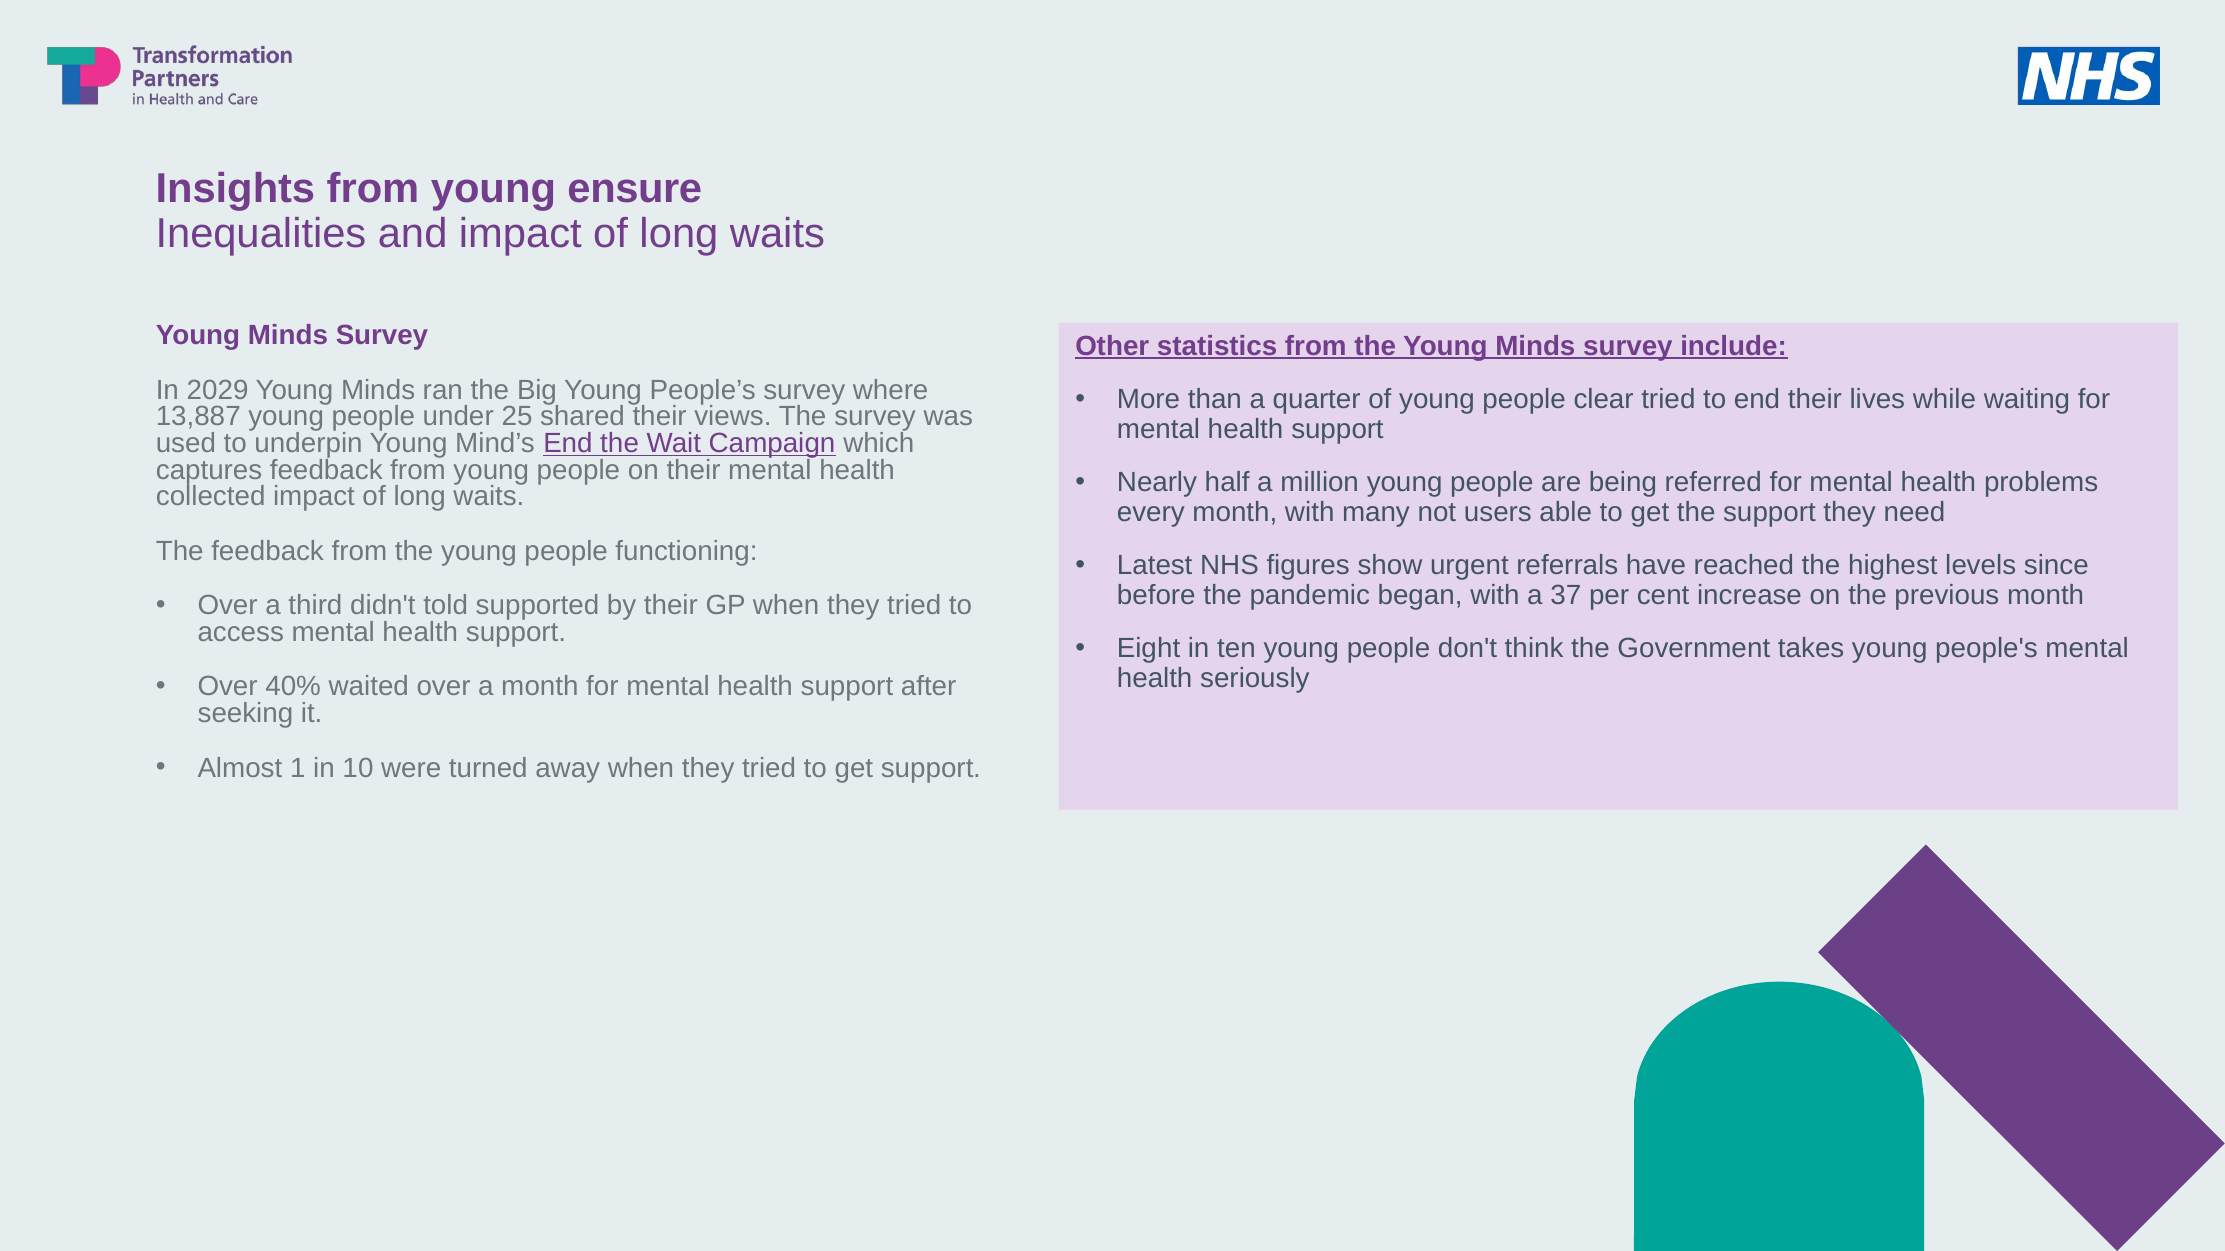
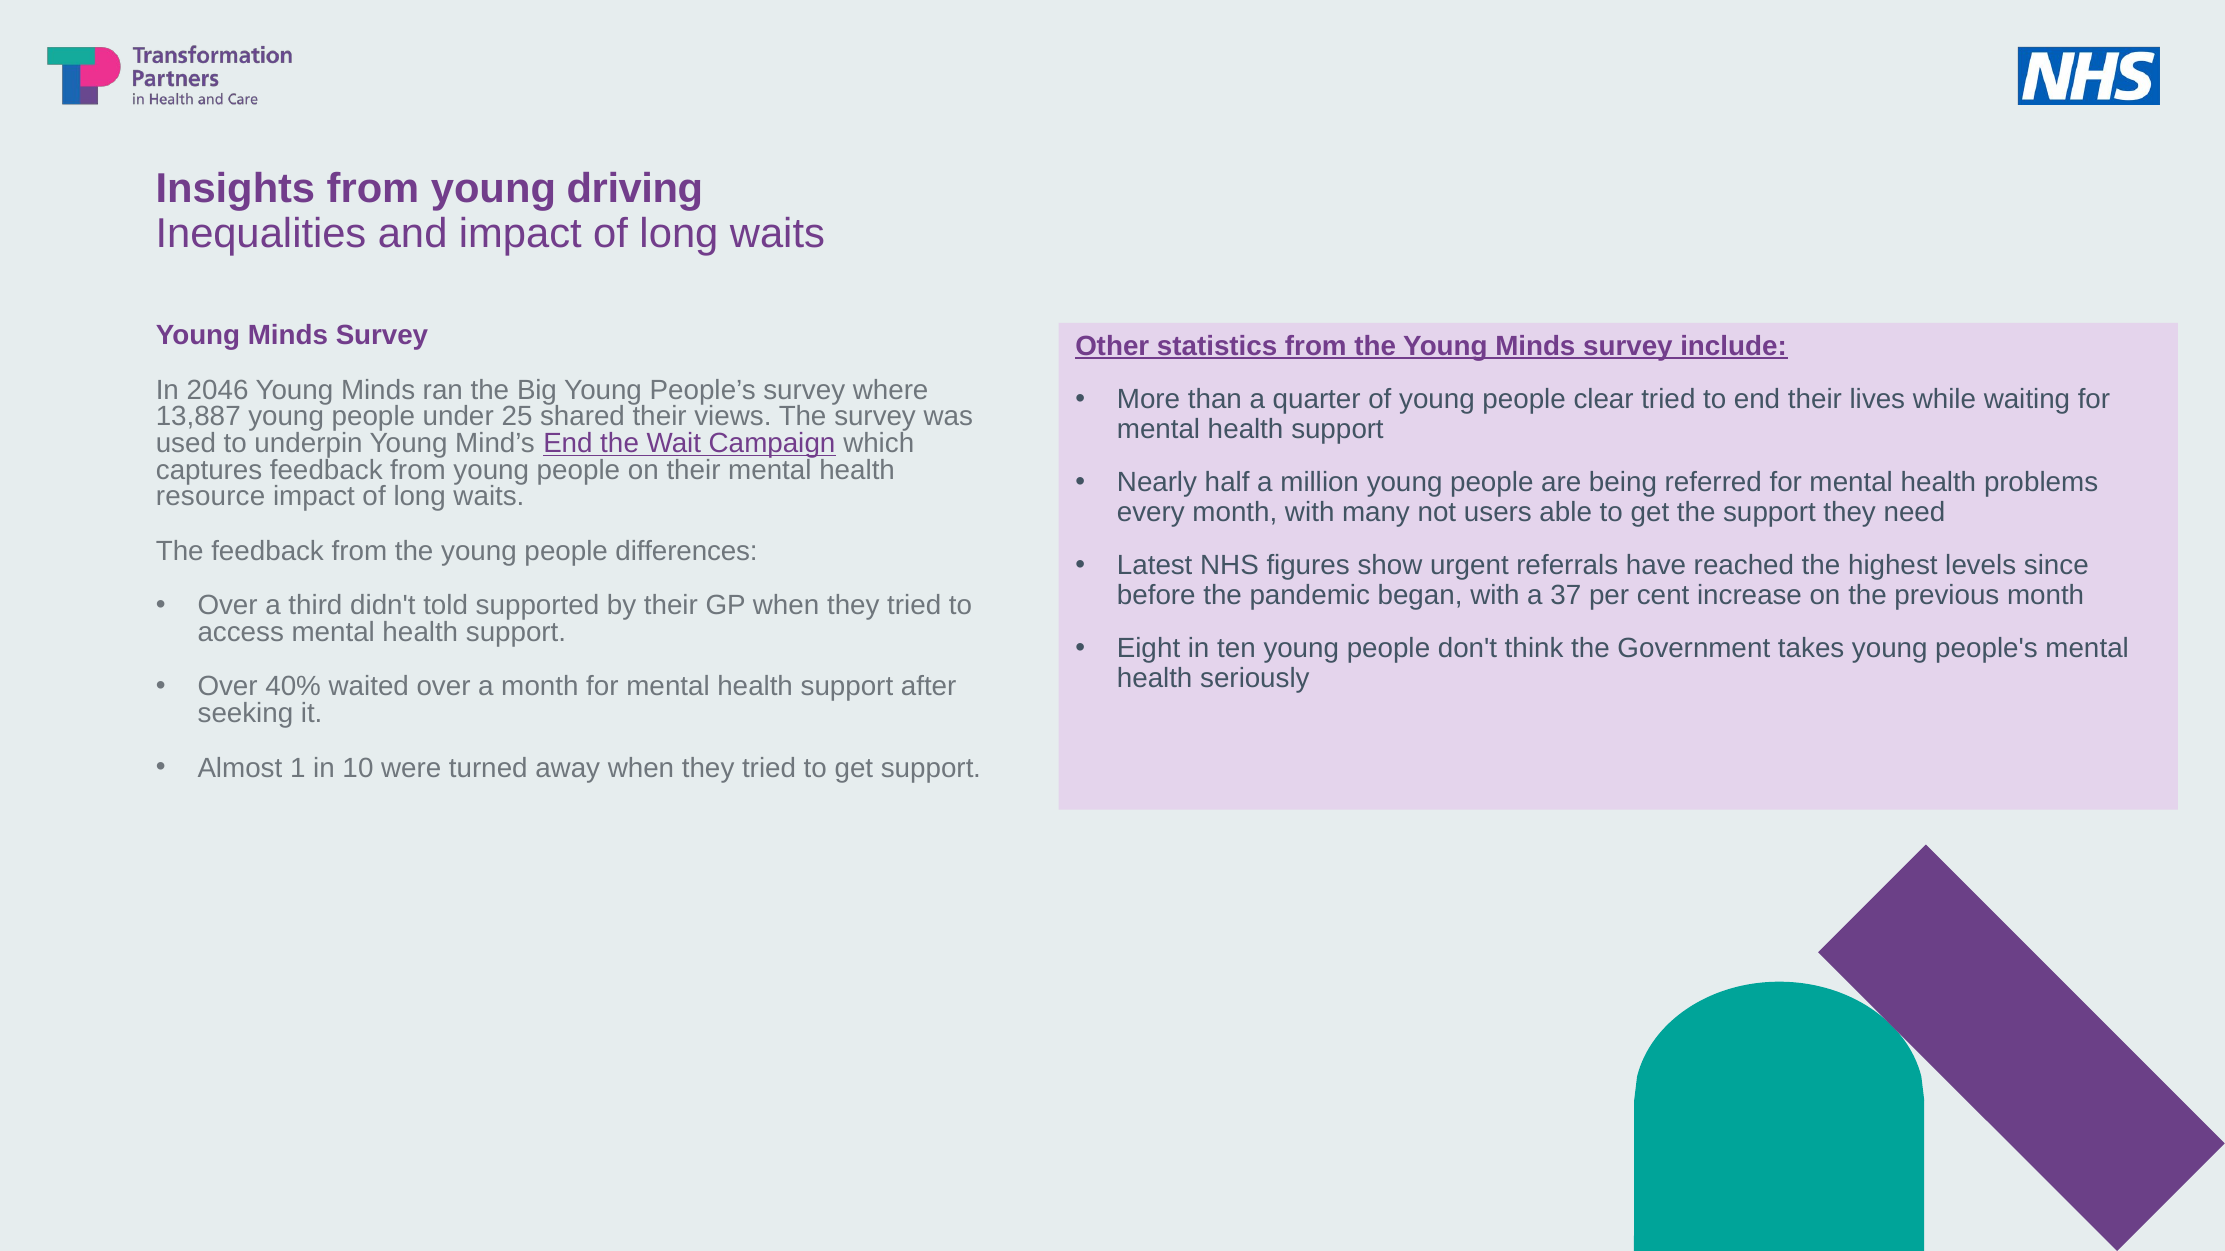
ensure: ensure -> driving (635, 189)
2029: 2029 -> 2046 (218, 390)
collected: collected -> resource (211, 497)
functioning: functioning -> differences (687, 551)
